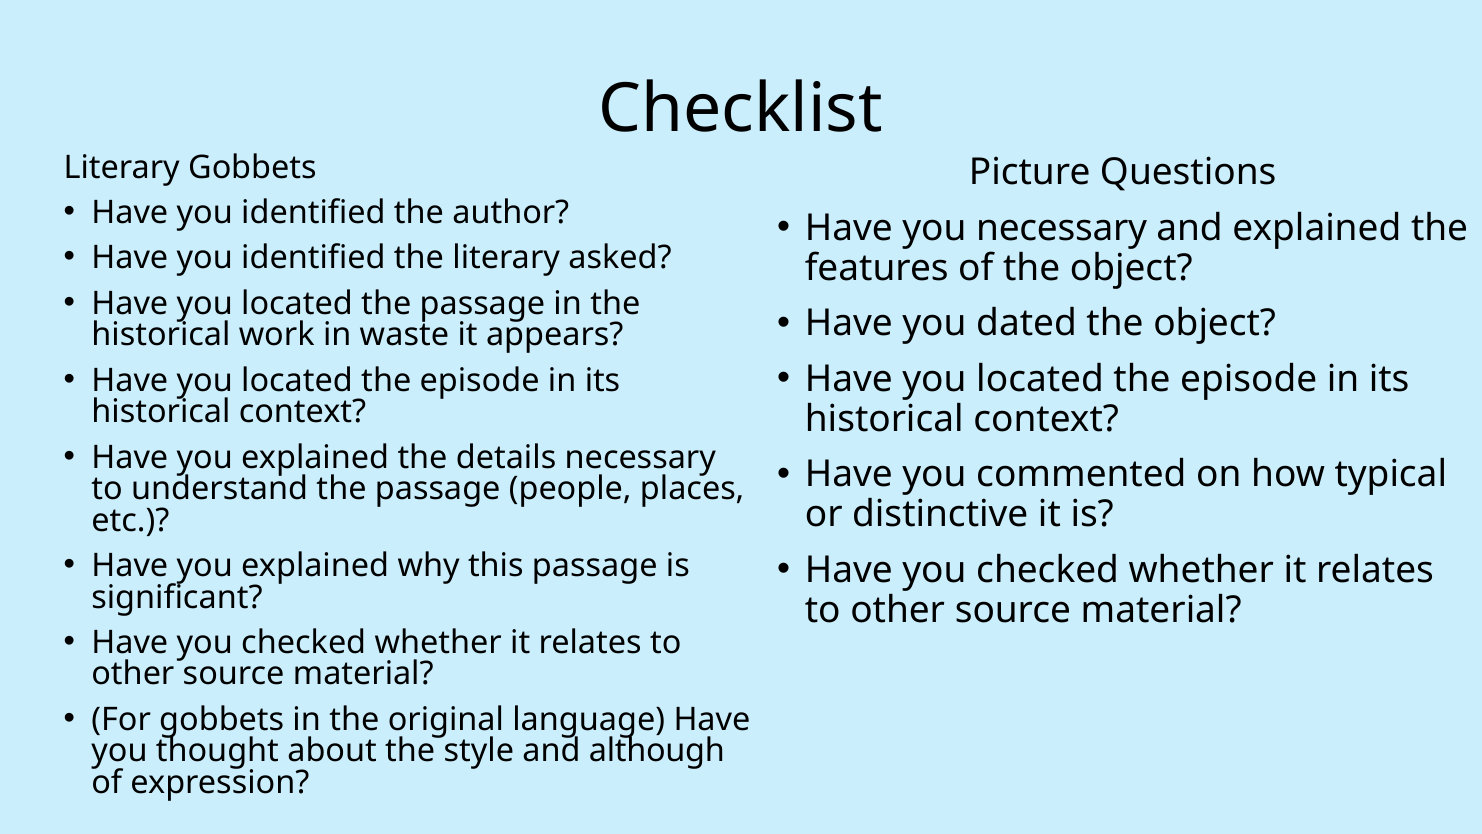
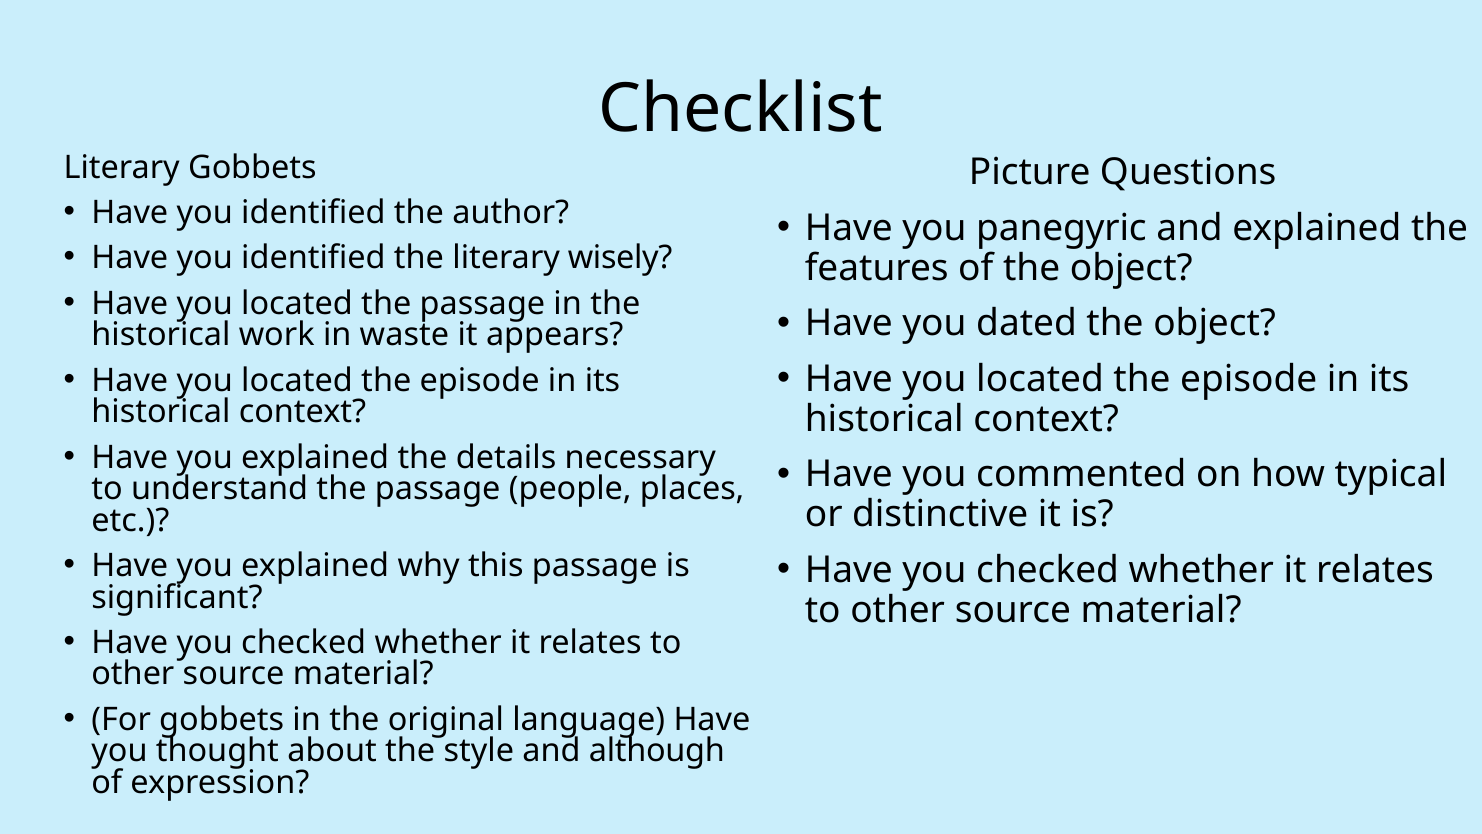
you necessary: necessary -> panegyric (1062, 228)
asked: asked -> wisely (620, 258)
